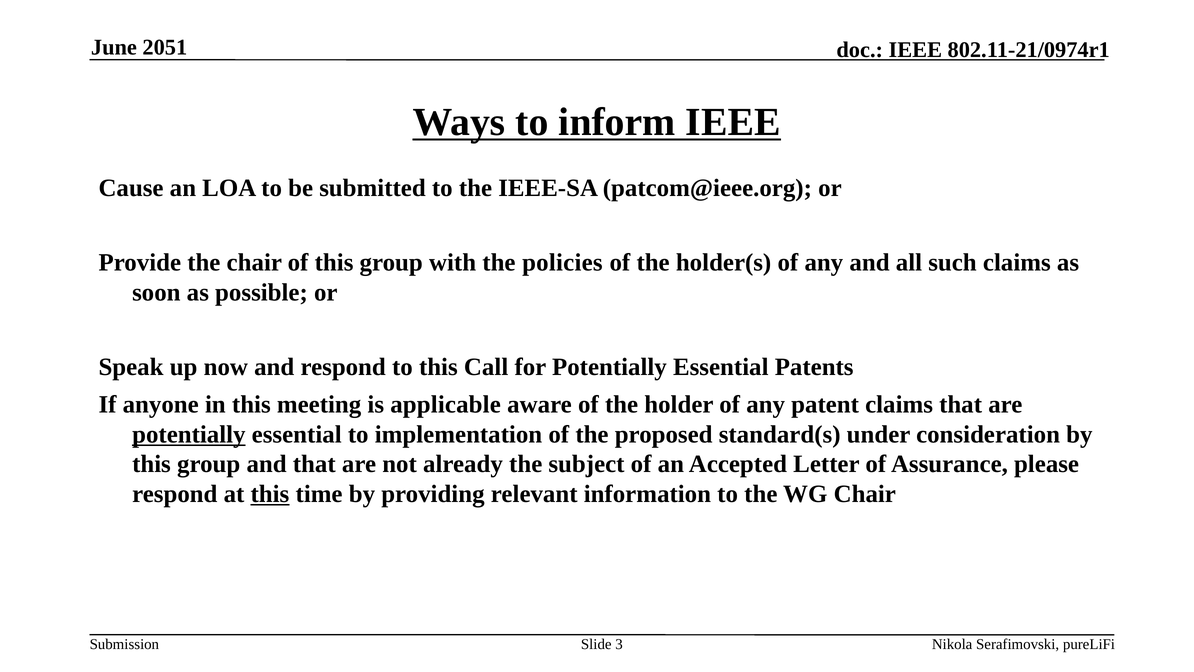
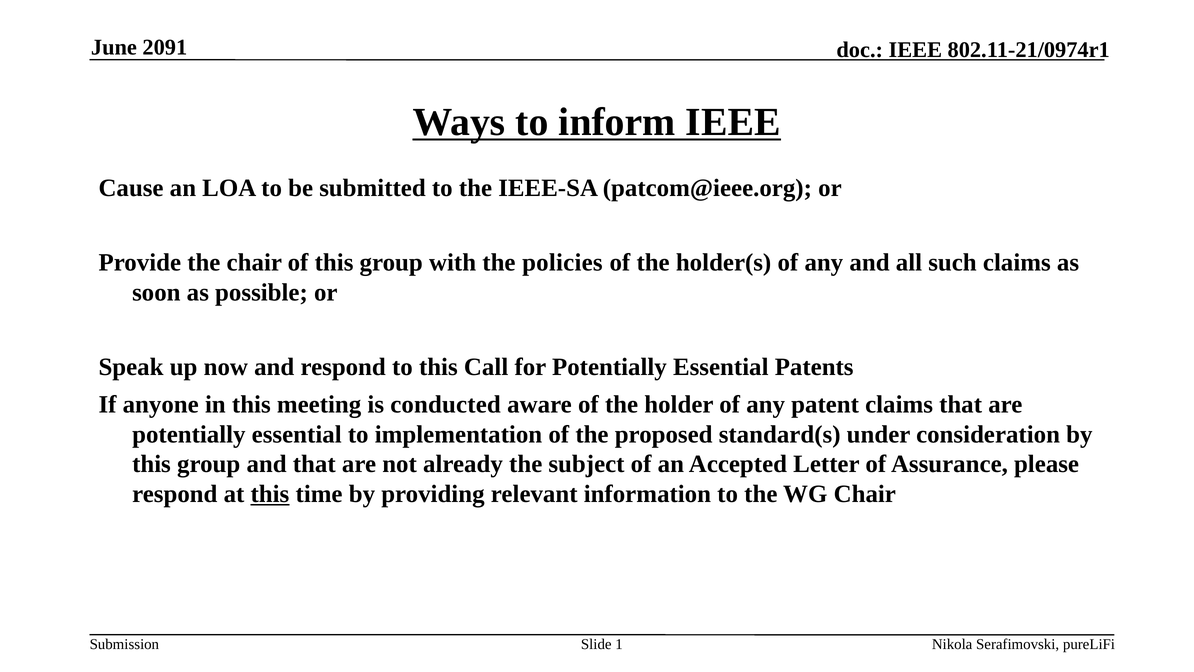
2051: 2051 -> 2091 (165, 47)
applicable: applicable -> conducted (446, 404)
potentially underline: present -> none (189, 434)
3: 3 -> 1 (619, 644)
